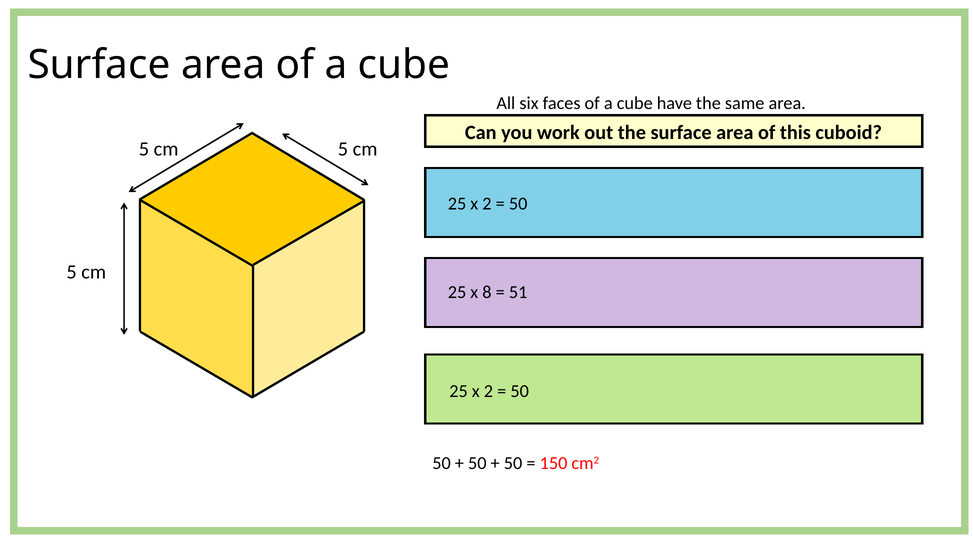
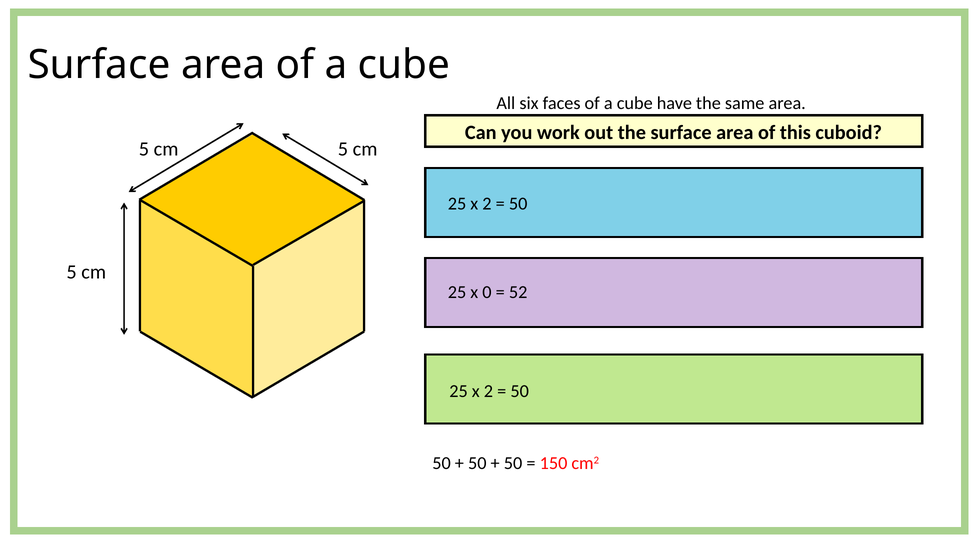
8: 8 -> 0 (487, 292)
51: 51 -> 52 (518, 292)
